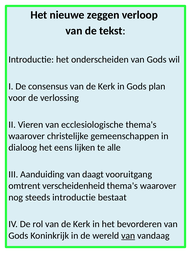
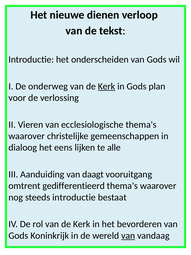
zeggen: zeggen -> dienen (103, 15)
consensus: consensus -> onderweg (48, 86)
Kerk underline: none -> present (107, 86)
verscheidenheid: verscheidenheid -> gedifferentieerd (74, 186)
